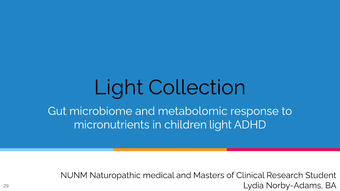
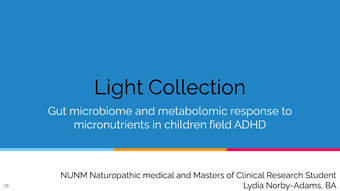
children light: light -> field (220, 125)
